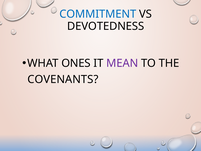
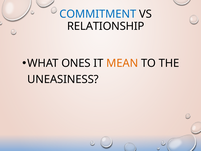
DEVOTEDNESS: DEVOTEDNESS -> RELATIONSHIP (106, 26)
MEAN colour: purple -> orange (122, 63)
COVENANTS: COVENANTS -> UNEASINESS (63, 79)
